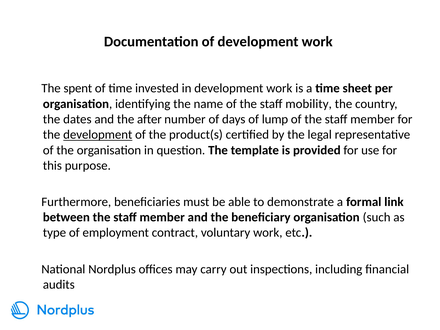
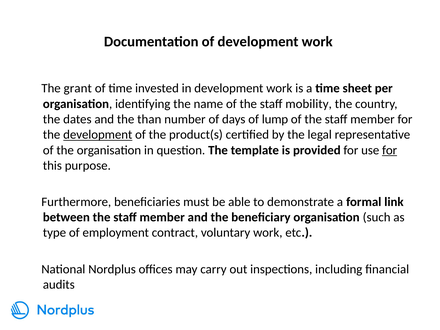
spent: spent -> grant (78, 88)
after: after -> than (149, 119)
for underline: none -> present (390, 150)
